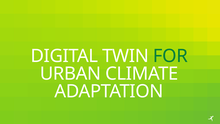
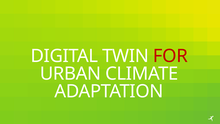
FOR colour: green -> red (170, 56)
